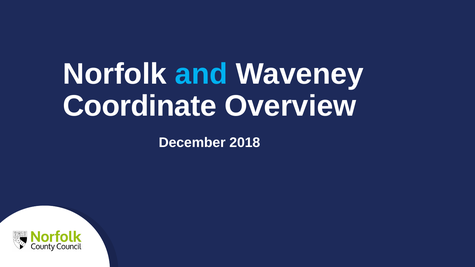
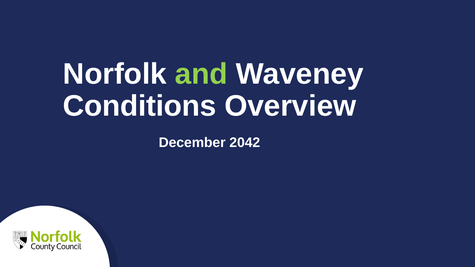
and colour: light blue -> light green (201, 74)
Coordinate: Coordinate -> Conditions (140, 106)
2018: 2018 -> 2042 (245, 143)
